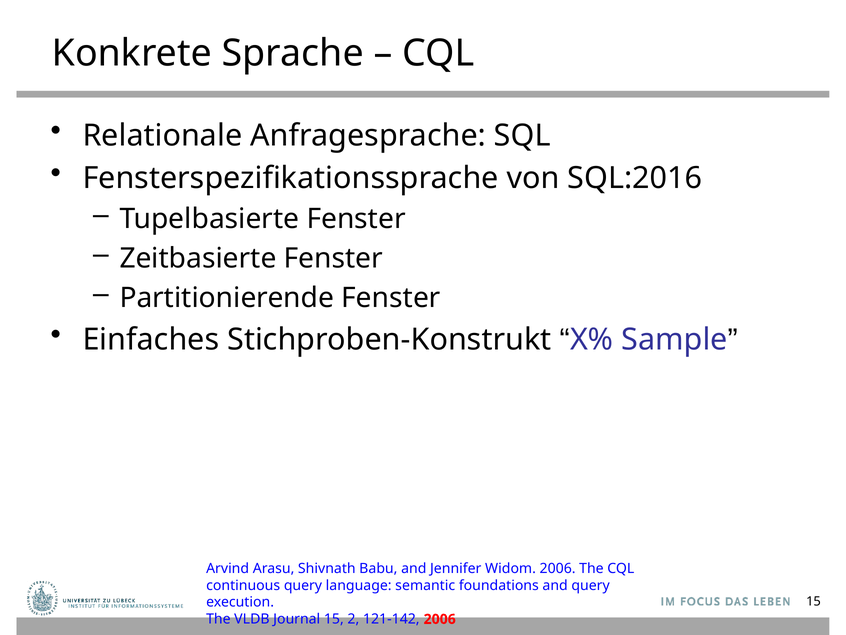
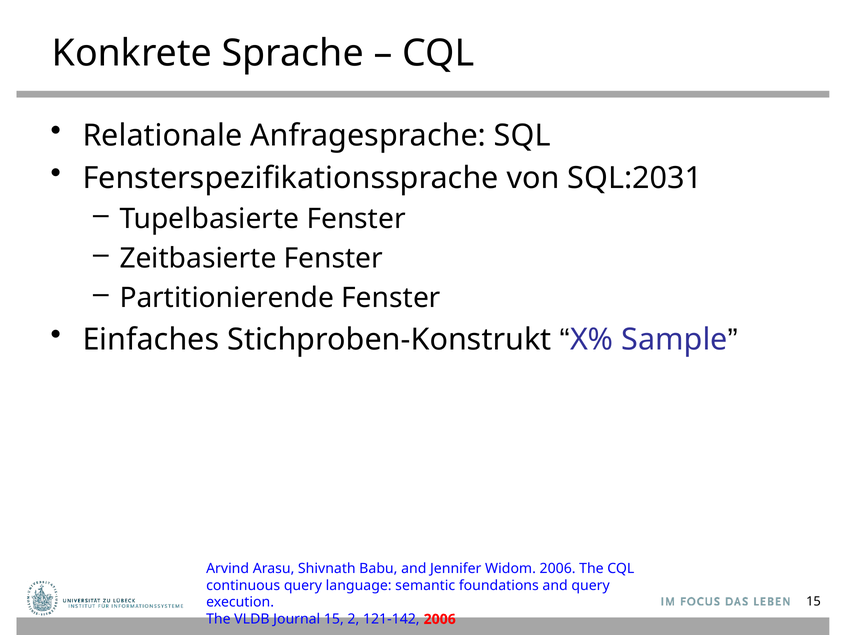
SQL:2016: SQL:2016 -> SQL:2031 (635, 178)
